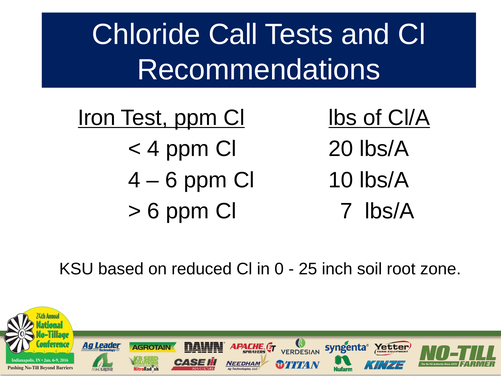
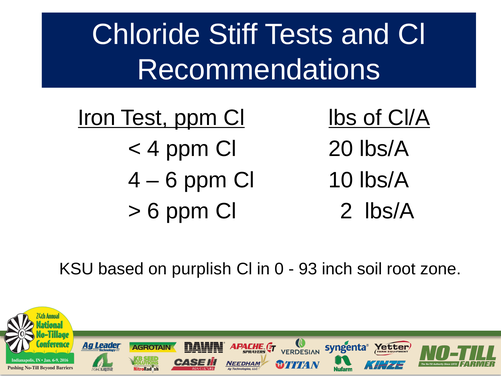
Call: Call -> Stiff (233, 35)
7: 7 -> 2 (346, 211)
reduced: reduced -> purplish (202, 269)
25: 25 -> 93 (308, 269)
